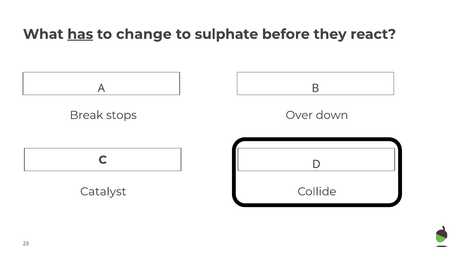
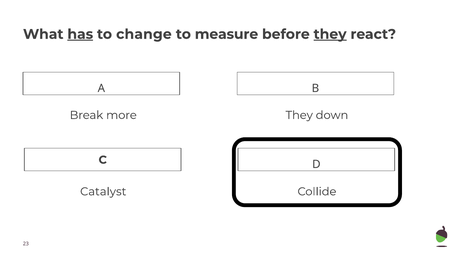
sulphate: sulphate -> measure (227, 34)
they underline: none -> present (330, 34)
stops: stops -> more (121, 115)
Over: Over -> They (299, 115)
